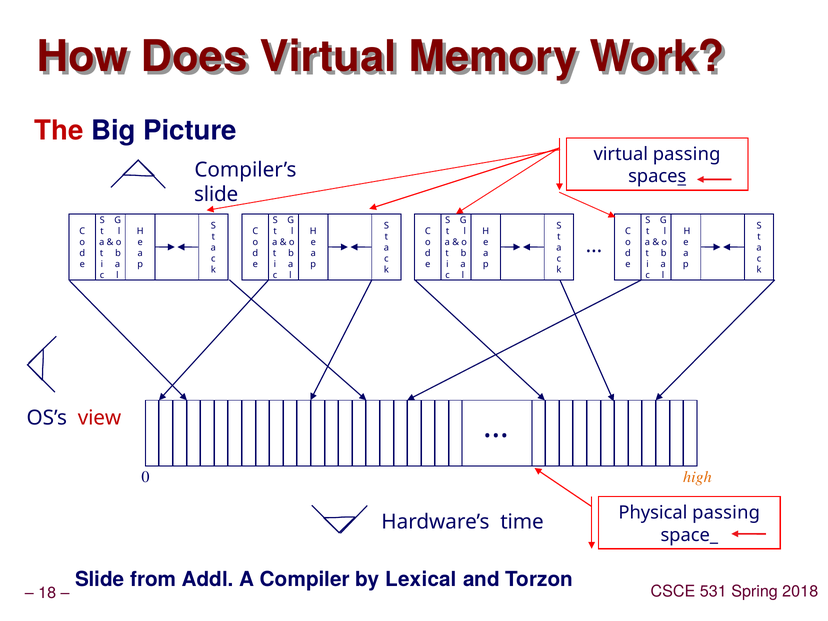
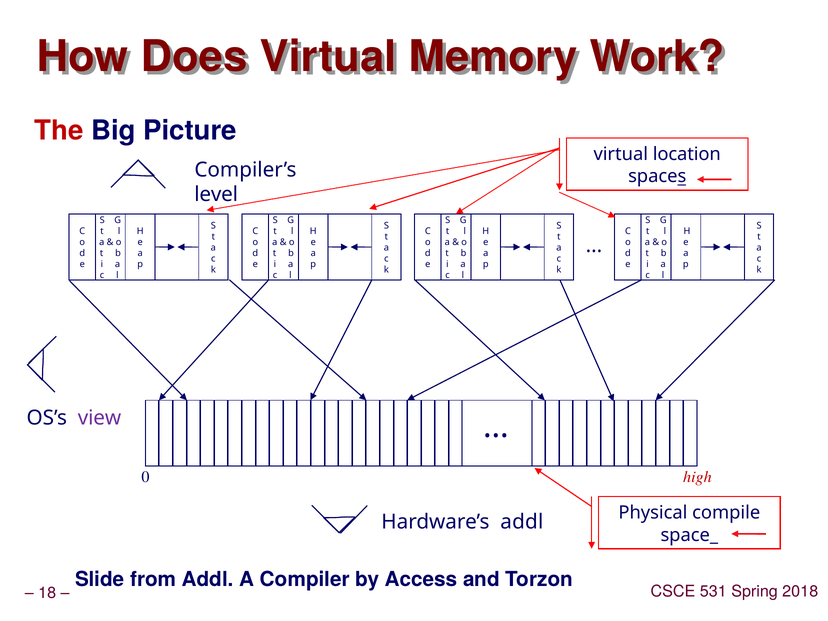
virtual passing: passing -> location (687, 154)
slide: slide -> level (216, 195)
view colour: red -> purple (99, 418)
high colour: orange -> red (697, 477)
Physical passing: passing -> compile (726, 513)
Hardware’s time: time -> addl (522, 522)
Lexical: Lexical -> Access (421, 579)
